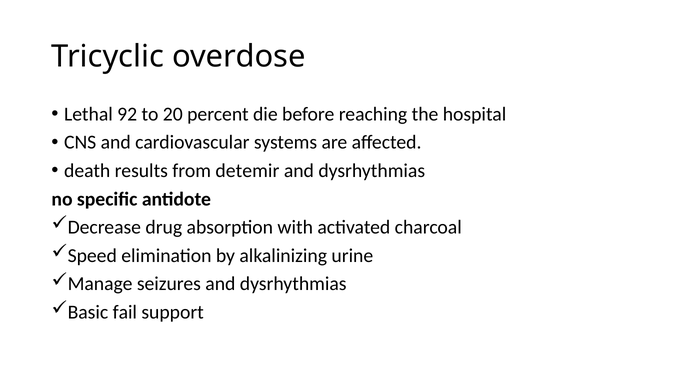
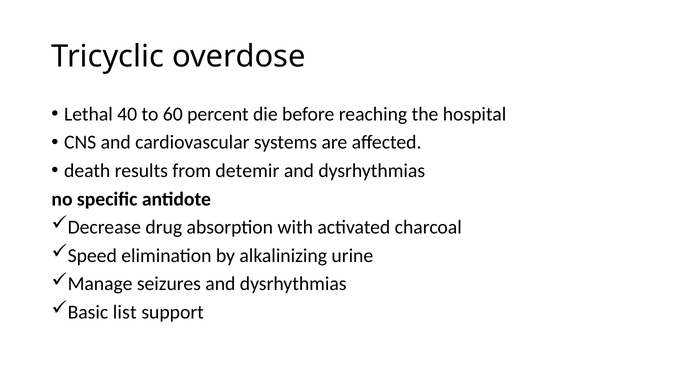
92: 92 -> 40 (127, 114)
20: 20 -> 60 (173, 114)
fail: fail -> list (125, 312)
